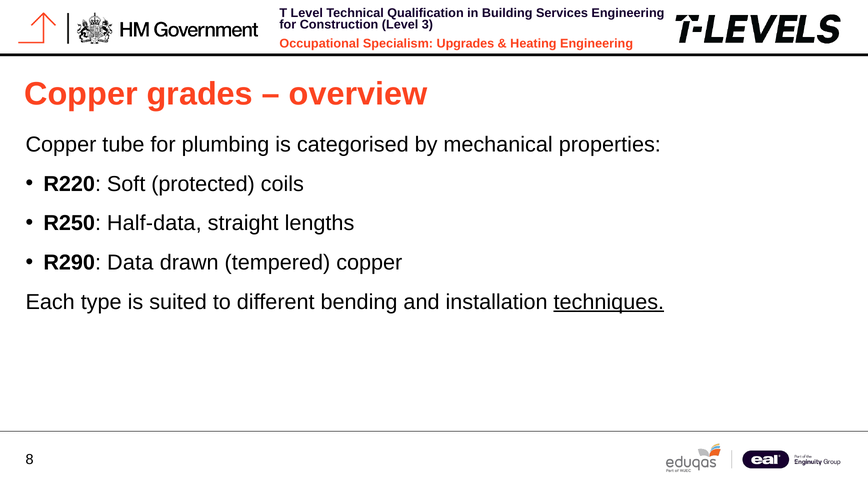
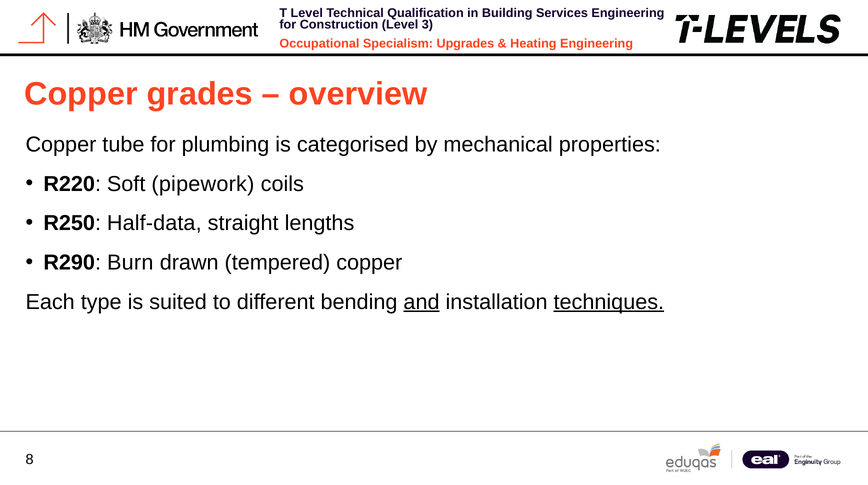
protected: protected -> pipework (203, 184)
Data: Data -> Burn (130, 263)
and underline: none -> present (422, 302)
